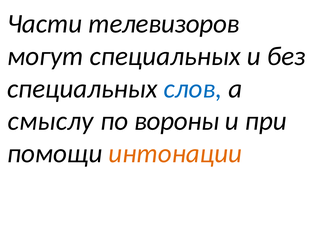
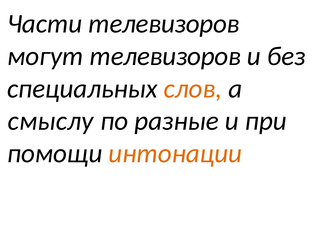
могут специальных: специальных -> телевизоров (165, 56)
слов colour: blue -> orange (193, 89)
вороны: вороны -> разные (177, 121)
